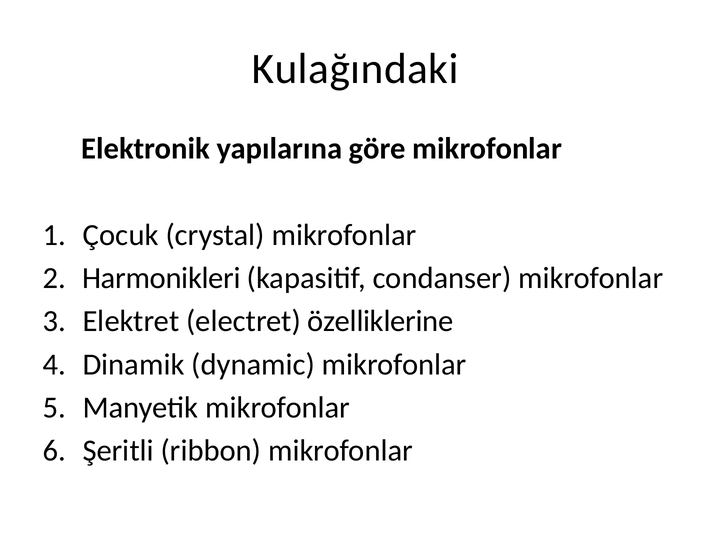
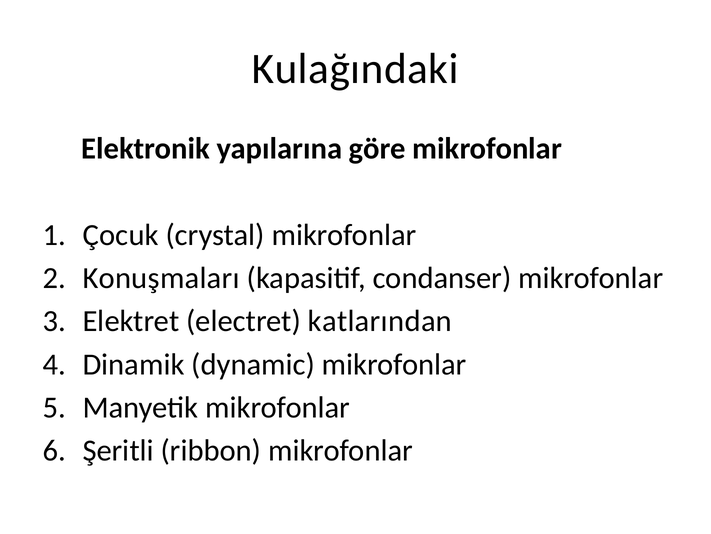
Harmonikleri: Harmonikleri -> Konuşmaları (161, 278)
özelliklerine: özelliklerine -> katlarından (380, 321)
